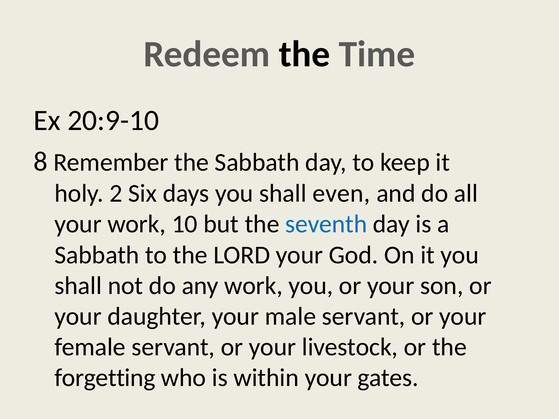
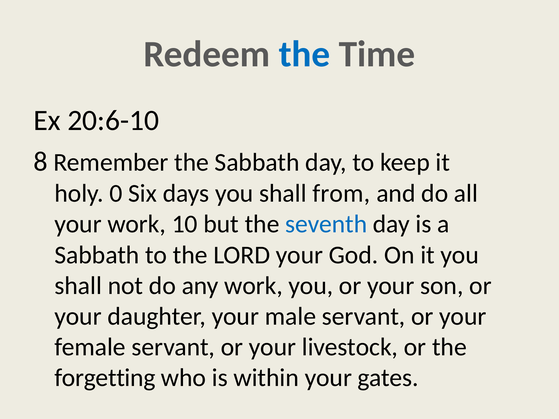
the colour: black -> blue (304, 54)
20:9-10: 20:9-10 -> 20:6-10 (113, 120)
2: 2 -> 0 (116, 194)
even: even -> from (341, 194)
